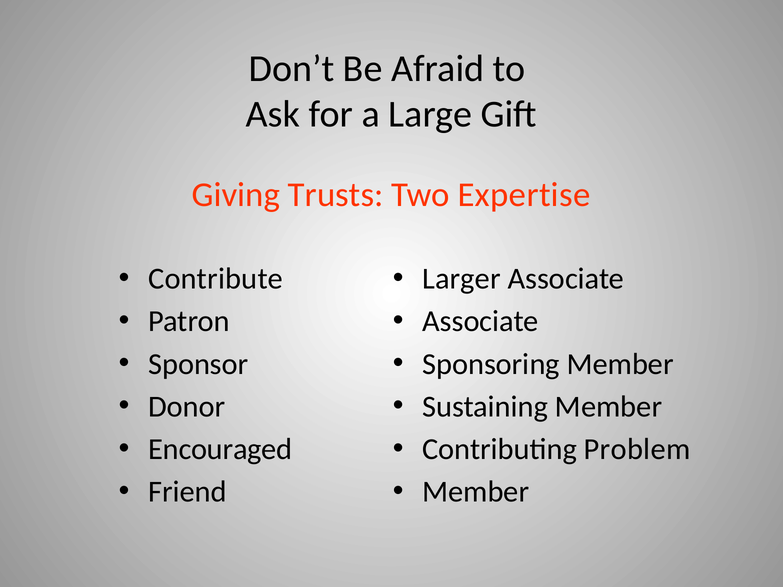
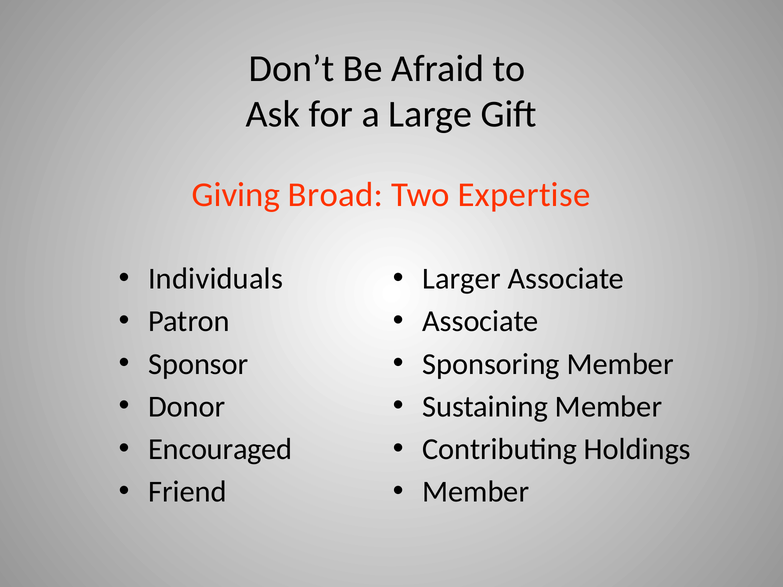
Trusts: Trusts -> Broad (336, 195)
Contribute: Contribute -> Individuals (216, 279)
Problem: Problem -> Holdings (637, 449)
